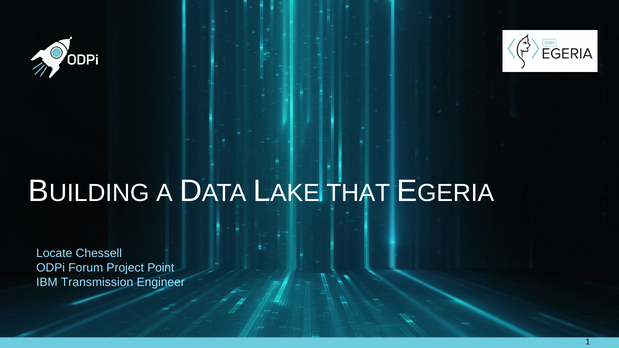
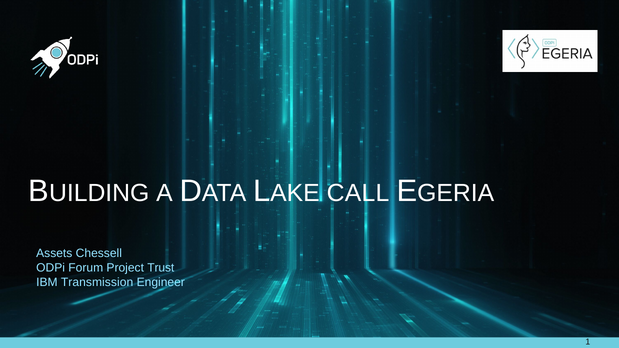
THAT: THAT -> CALL (358, 193)
Locate: Locate -> Assets (54, 254)
Point: Point -> Trust (161, 268)
